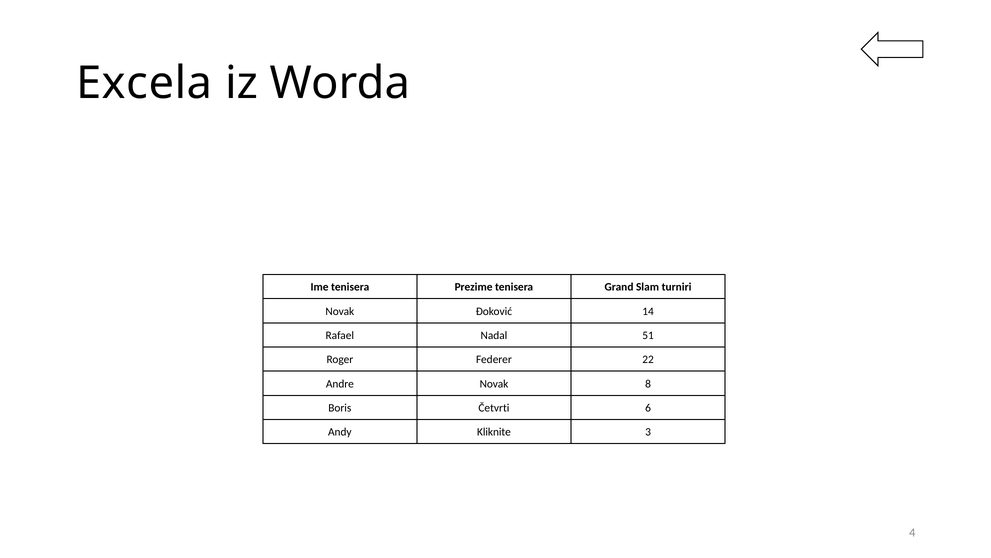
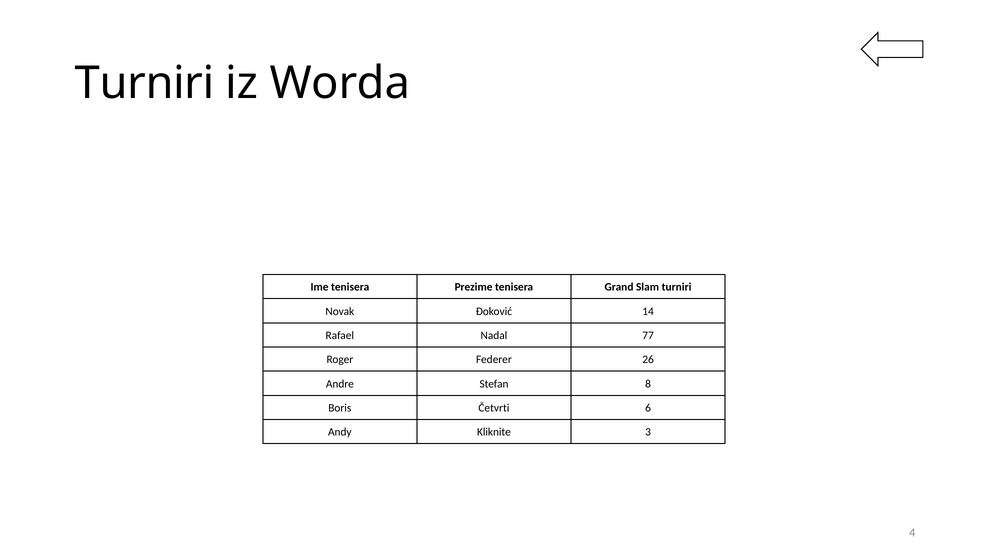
Excela: Excela -> Turniri (145, 83)
51: 51 -> 77 (648, 335)
22: 22 -> 26 (648, 359)
Andre Novak: Novak -> Stefan (494, 383)
